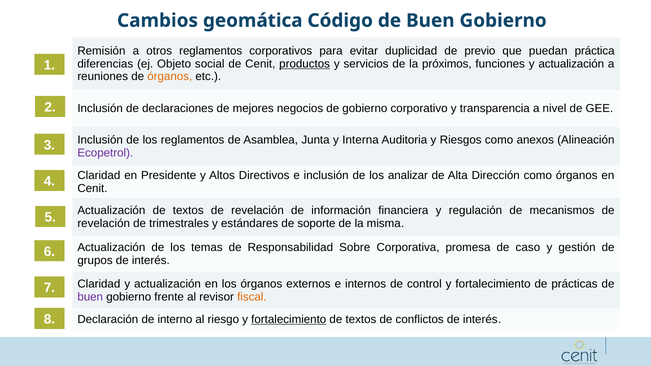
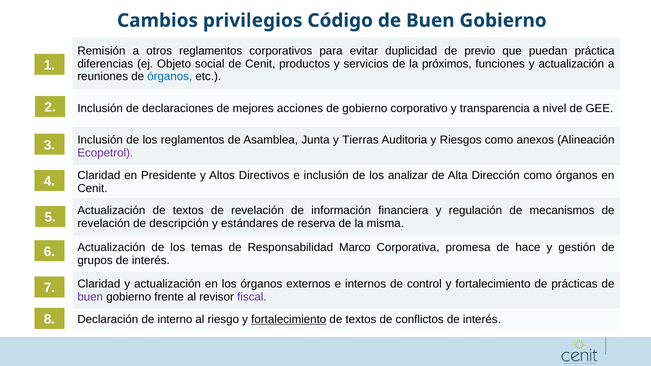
geomática: geomática -> privilegios (253, 21)
productos underline: present -> none (305, 64)
órganos colour: orange -> blue (170, 77)
negocios: negocios -> acciones (300, 109)
Interna: Interna -> Tierras (361, 140)
trimestrales: trimestrales -> descripción (179, 224)
soporte: soporte -> reserva (316, 224)
Sobre: Sobre -> Marco (355, 248)
caso: caso -> hace (528, 248)
fiscal colour: orange -> purple (252, 297)
